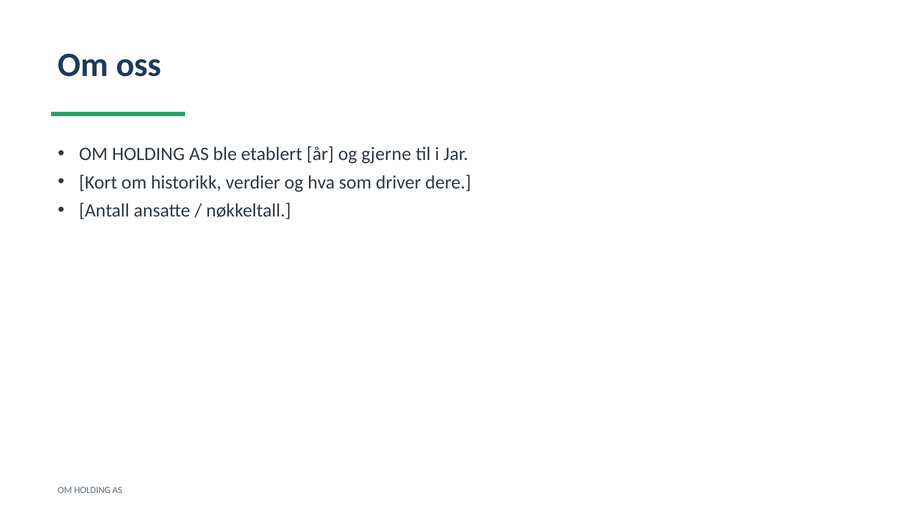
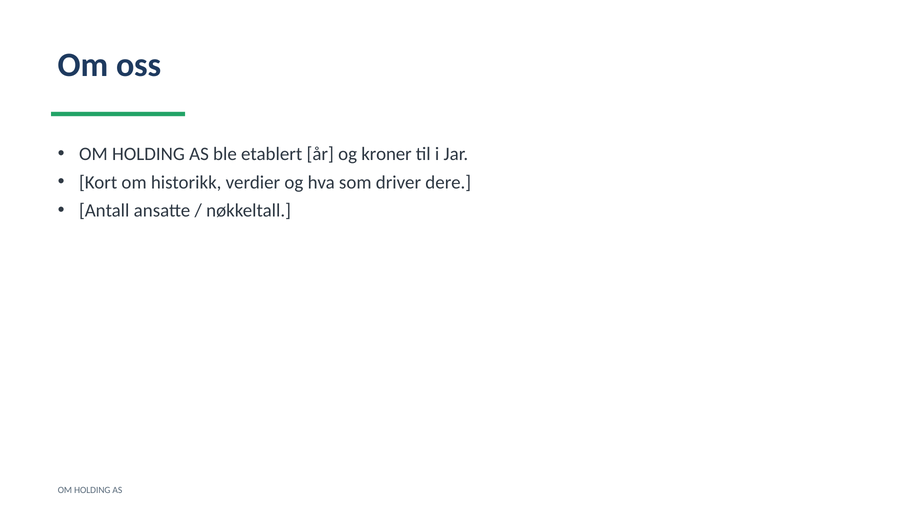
gjerne: gjerne -> kroner (386, 154)
